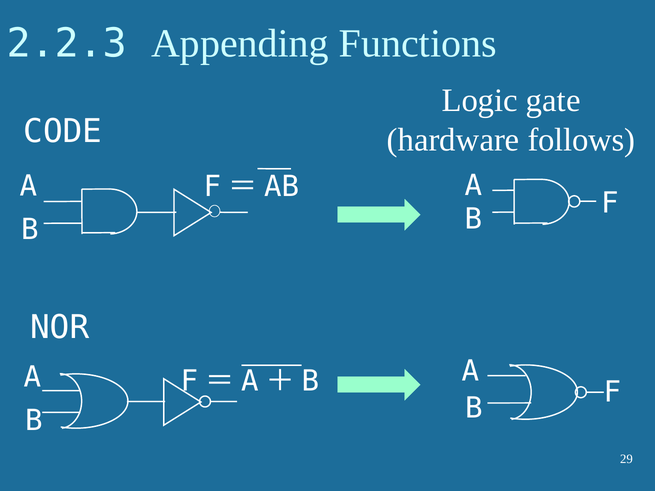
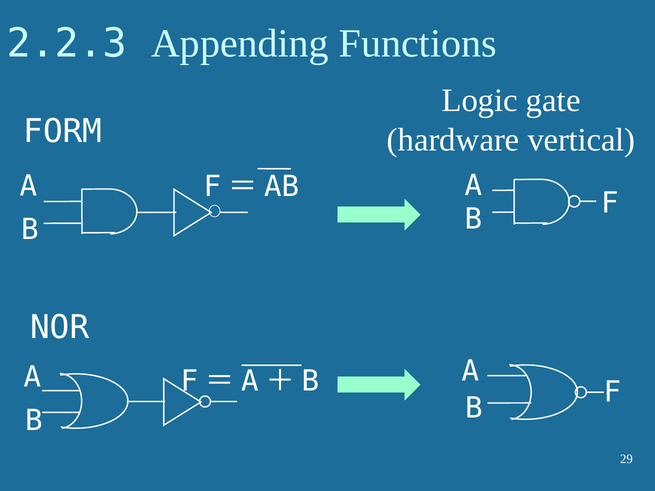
CODE: CODE -> FORM (63, 132)
follows: follows -> vertical (581, 140)
